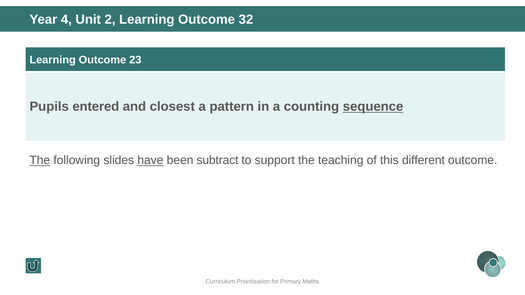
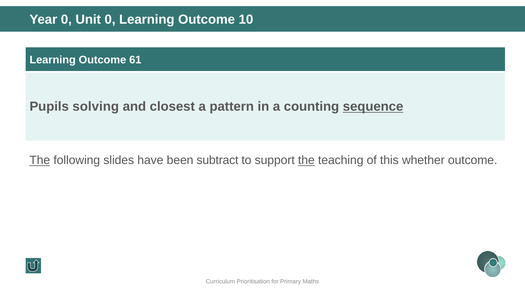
Year 4: 4 -> 0 (66, 20)
Unit 2: 2 -> 0 (110, 20)
32: 32 -> 10 (246, 20)
23: 23 -> 61 (135, 60)
entered: entered -> solving (96, 107)
have underline: present -> none (150, 161)
the underline: none -> present (306, 161)
different: different -> whether (423, 161)
